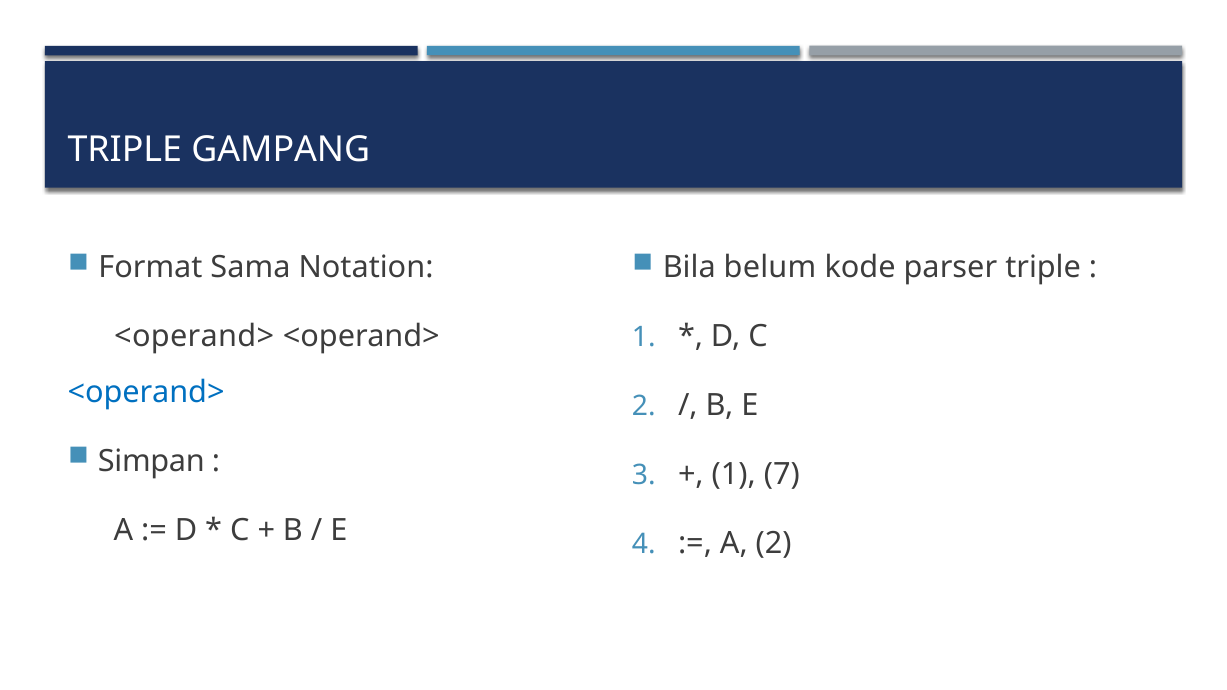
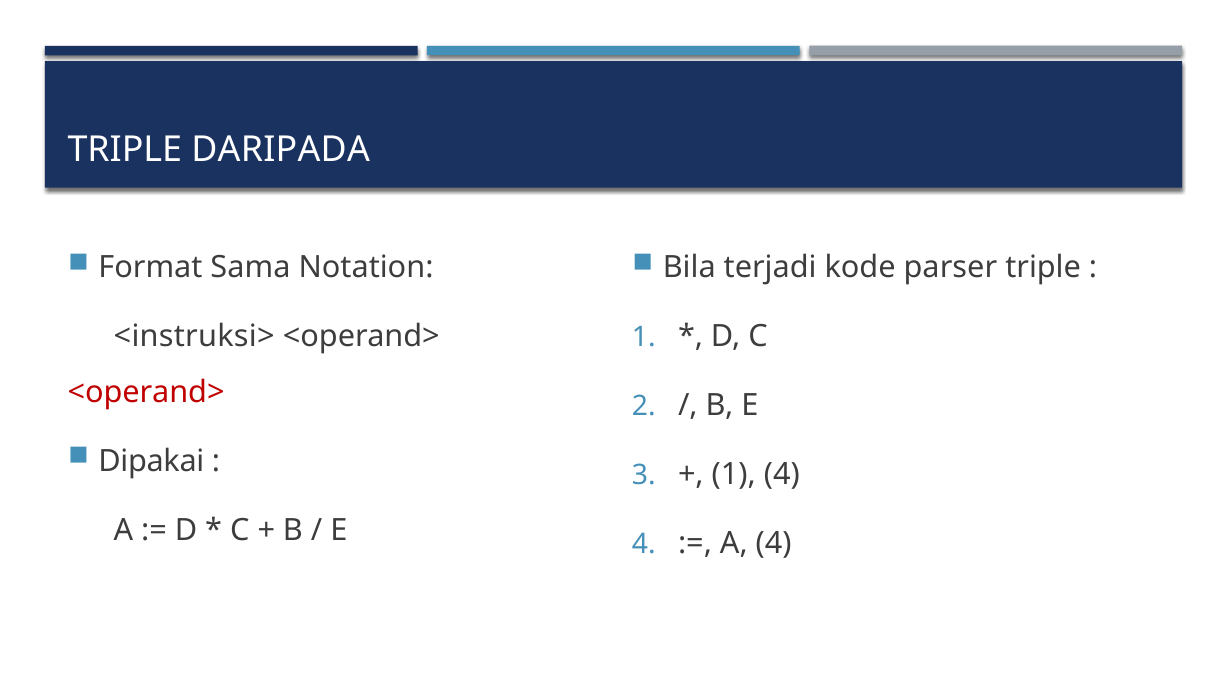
GAMPANG: GAMPANG -> DARIPADA (281, 149)
belum: belum -> terjadi (770, 268)
<operand>: <operand> -> <instruksi> (194, 337)
<operand> colour: blue -> red (146, 392)
Simpan: Simpan -> Dipakai (151, 461)
1 7: 7 -> 4 (782, 475)
A 2: 2 -> 4 (774, 544)
